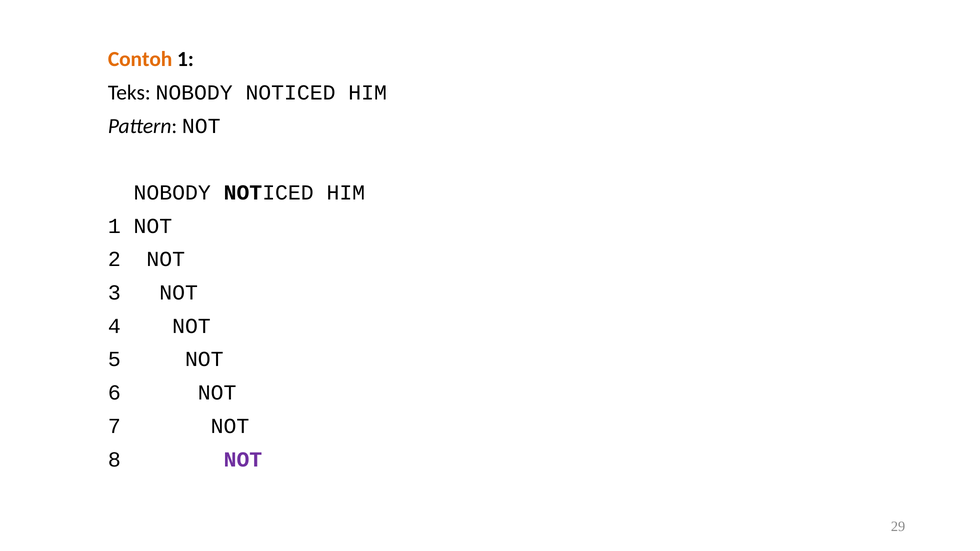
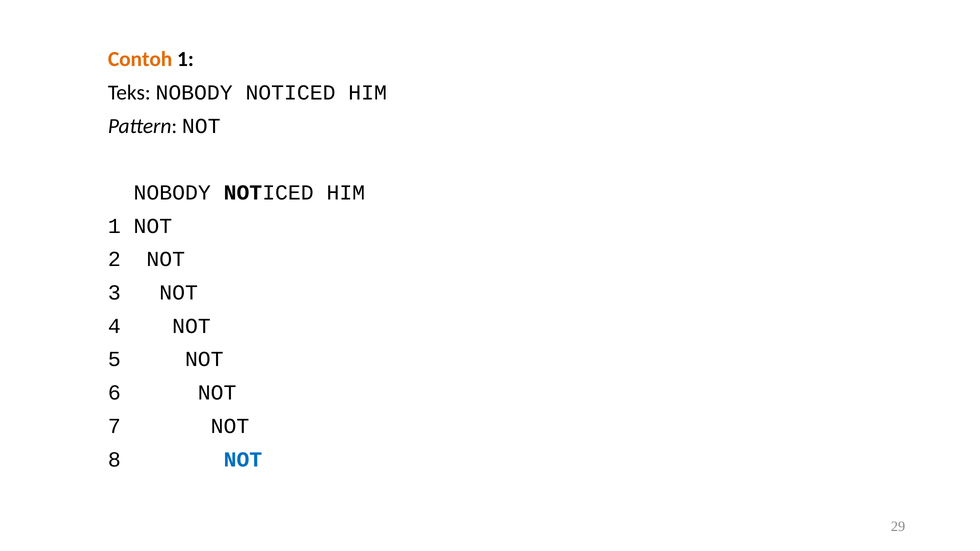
NOT colour: purple -> blue (243, 460)
